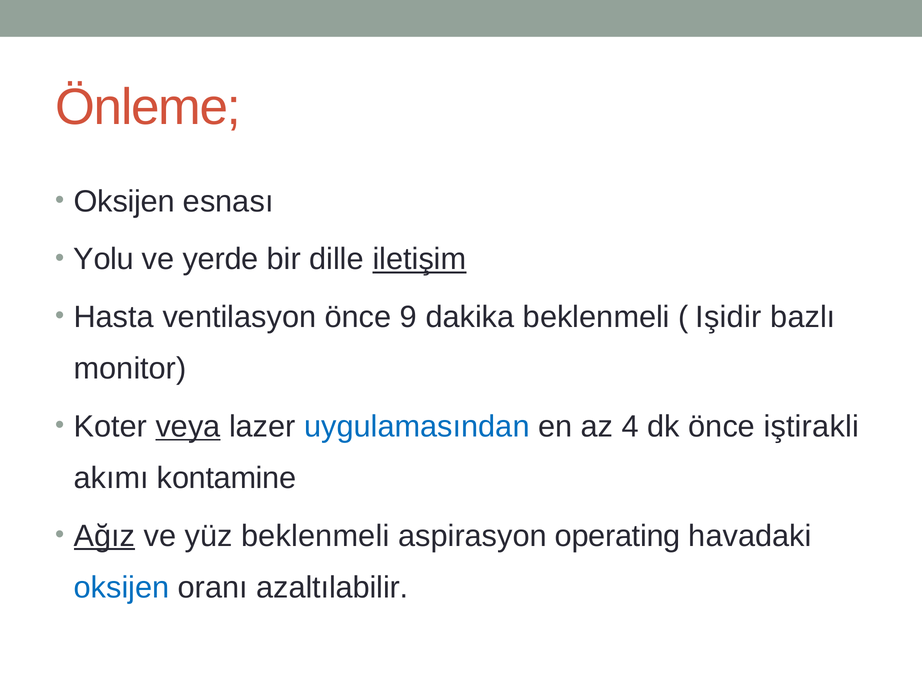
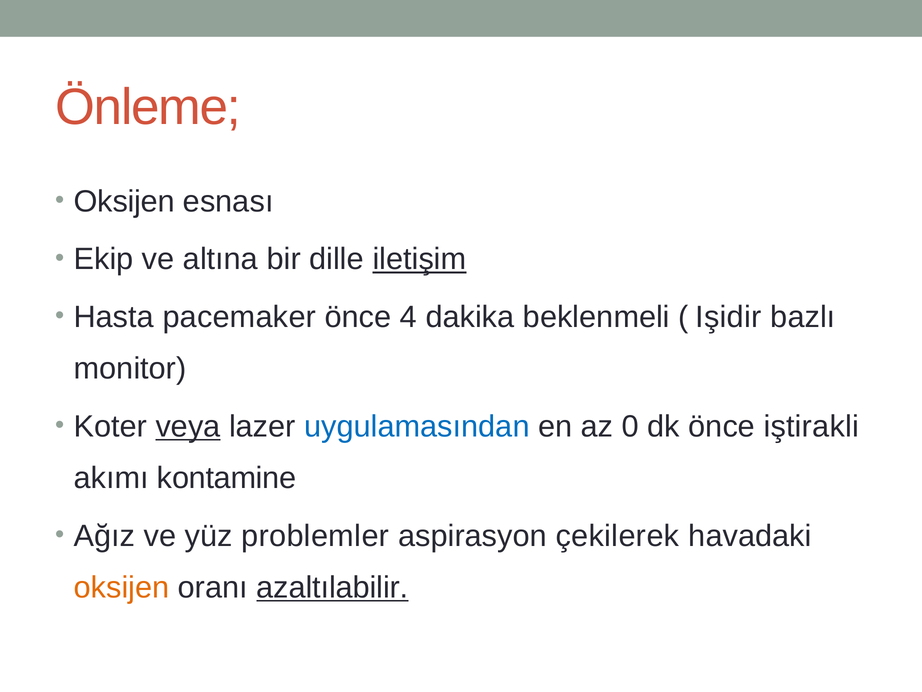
Yolu: Yolu -> Ekip (104, 259)
yerde: yerde -> altına (221, 259)
ventilasyon: ventilasyon -> pacemaker (239, 317)
9: 9 -> 4 (408, 317)
4: 4 -> 0 (630, 426)
Ağız underline: present -> none (104, 536)
yüz beklenmeli: beklenmeli -> problemler (315, 536)
operating: operating -> çekilerek (617, 536)
oksijen colour: blue -> orange (122, 587)
azaltılabilir underline: none -> present (332, 587)
